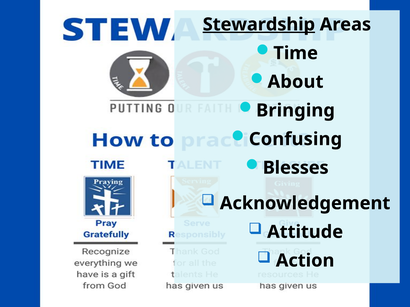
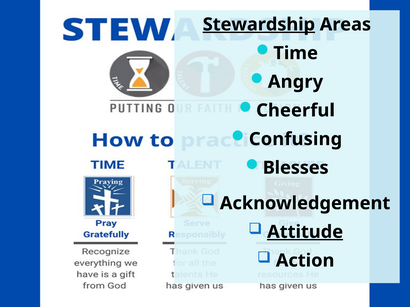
About: About -> Angry (296, 82)
Bringing: Bringing -> Cheerful (296, 111)
Attitude underline: none -> present (305, 232)
